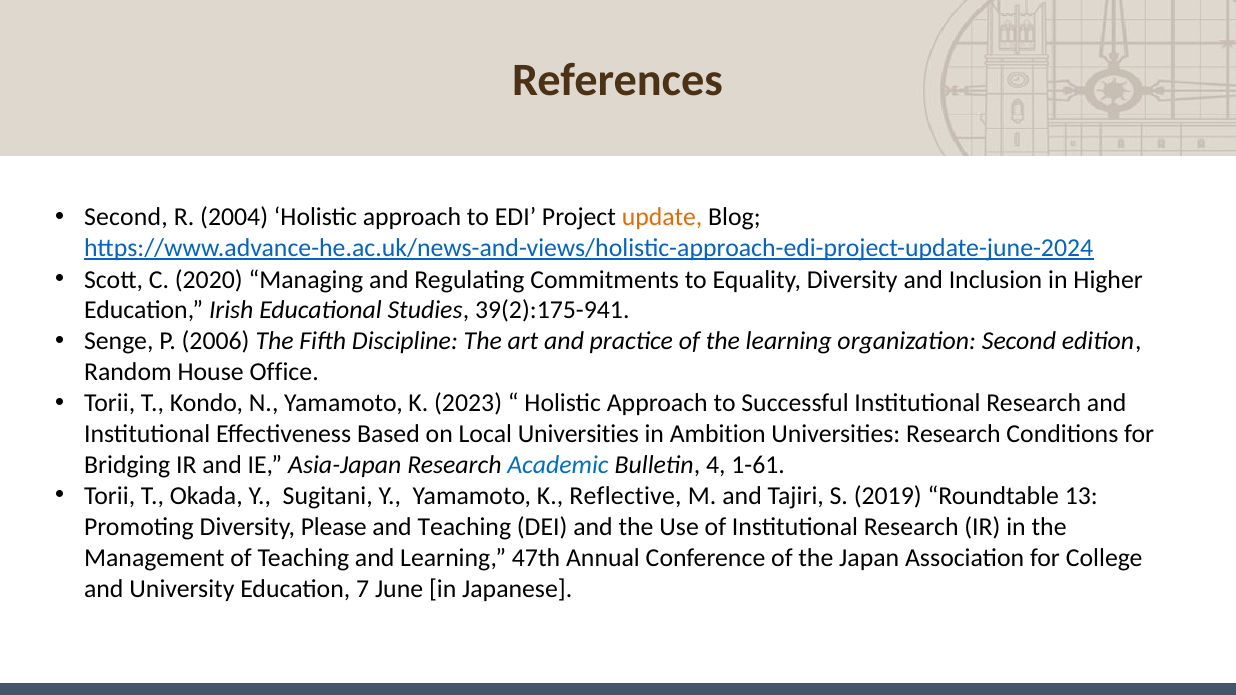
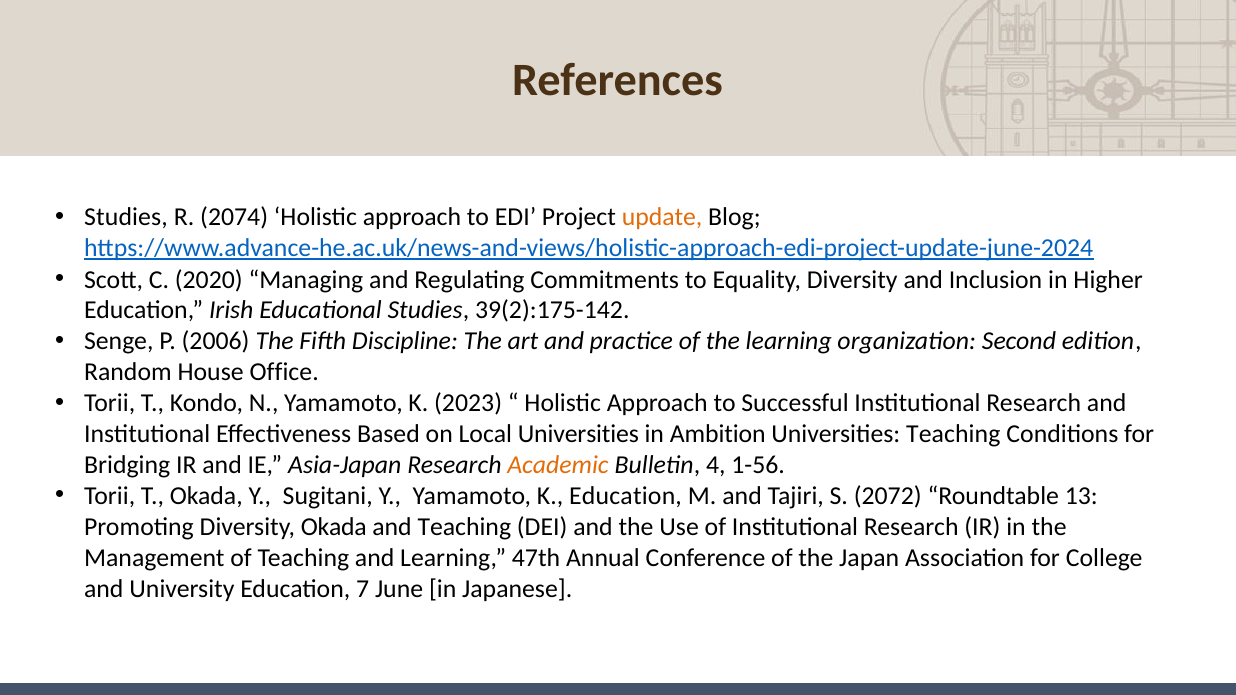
Second: Second -> Studies (126, 217)
2004: 2004 -> 2074 (234, 217)
39(2):175-941: 39(2):175-941 -> 39(2):175-142 (552, 311)
Universities Research: Research -> Teaching (953, 434)
Academic colour: blue -> orange (558, 465)
1-61: 1-61 -> 1-56 (758, 465)
K Reflective: Reflective -> Education (626, 496)
2019: 2019 -> 2072 (888, 496)
Diversity Please: Please -> Okada (334, 527)
